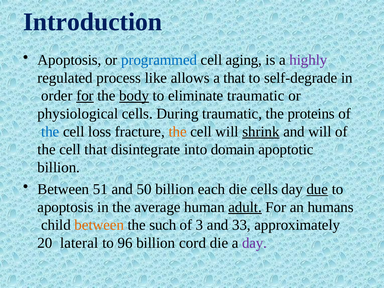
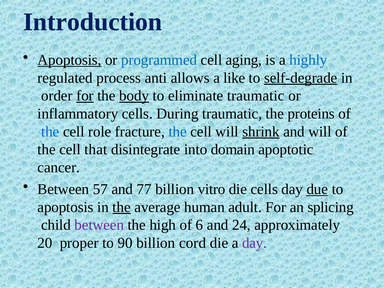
Apoptosis underline: none -> present (69, 60)
highly colour: purple -> blue (308, 60)
like: like -> anti (156, 78)
a that: that -> like (234, 78)
self-degrade underline: none -> present (301, 78)
physiological: physiological -> inflammatory (78, 114)
loss: loss -> role (100, 132)
the colour: orange -> blue (178, 132)
billion: billion -> cancer (59, 167)
51: 51 -> 57 (100, 189)
50: 50 -> 77 (144, 189)
each: each -> vitro (212, 189)
the underline: none -> present (122, 207)
adult underline: present -> none (245, 207)
humans: humans -> splicing (331, 207)
between colour: orange -> purple (99, 225)
such: such -> high (163, 225)
3: 3 -> 6 (199, 225)
33: 33 -> 24 (241, 225)
lateral: lateral -> proper (79, 243)
96: 96 -> 90 (125, 243)
